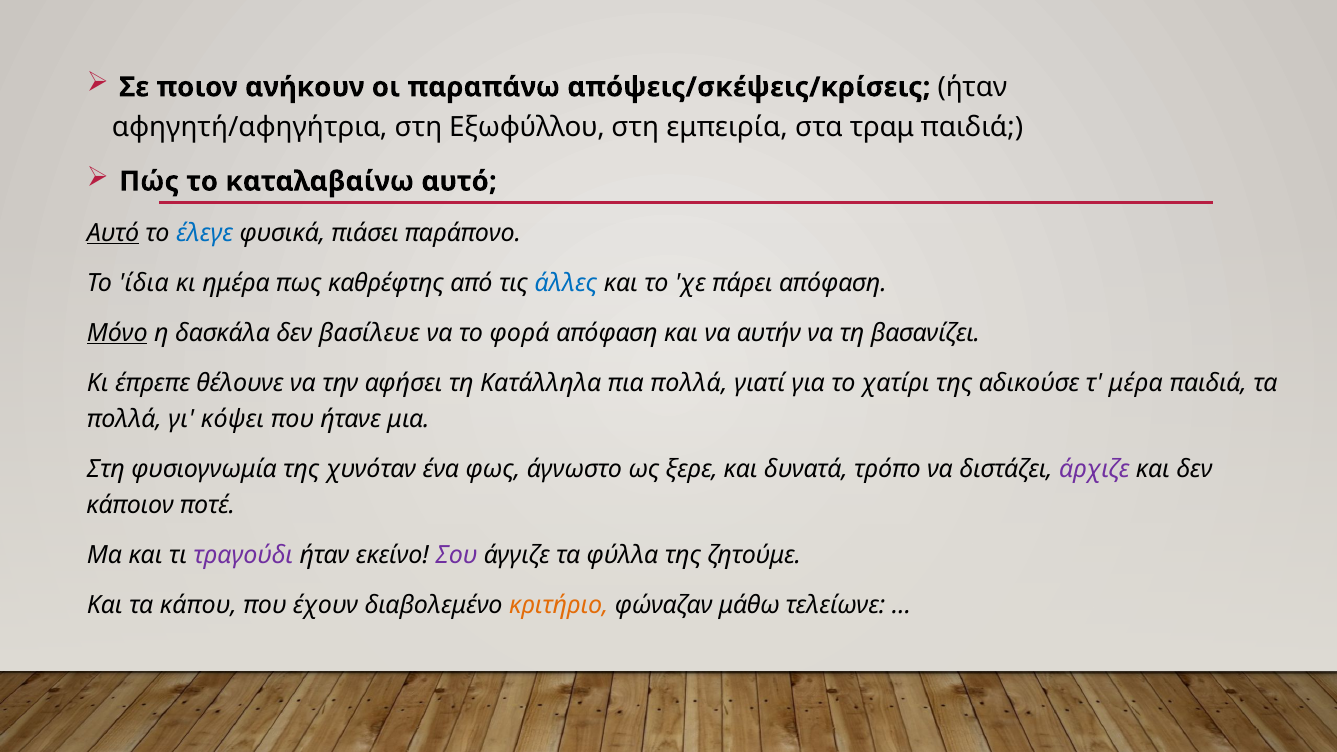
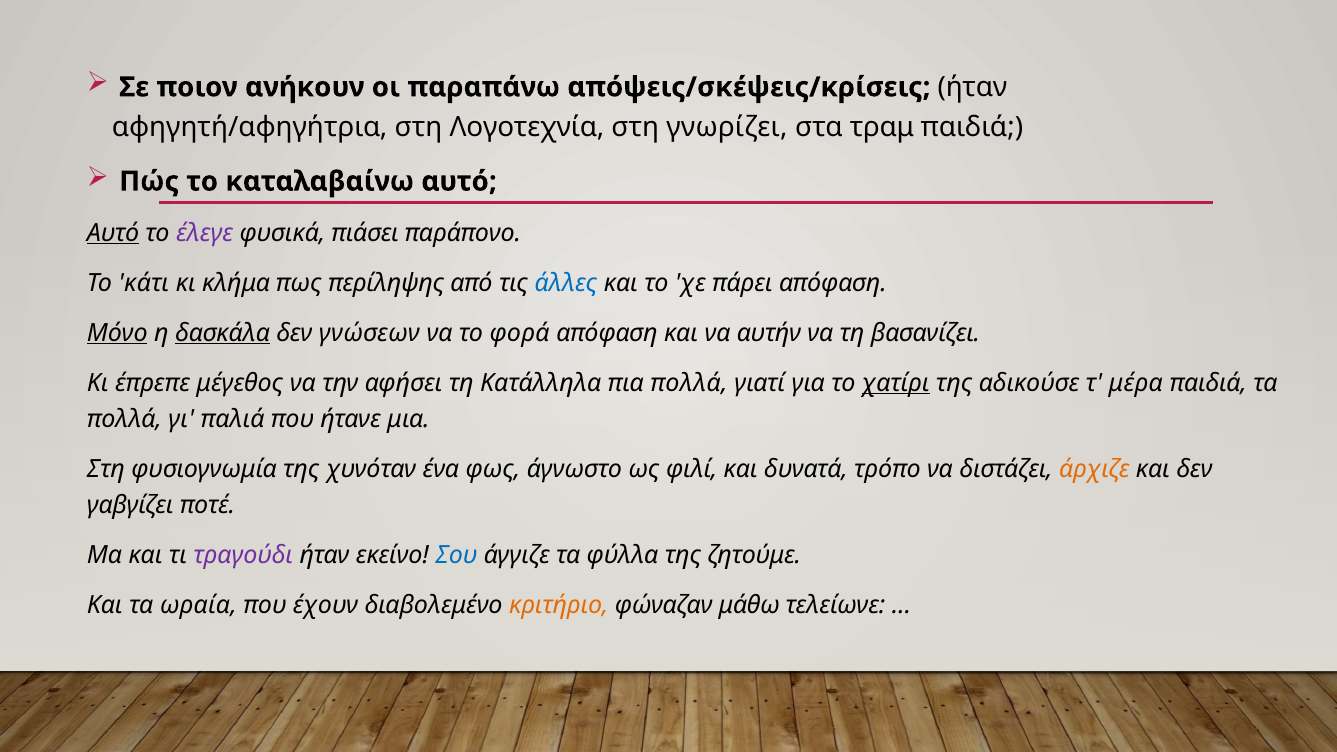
Εξωφύλλου: Εξωφύλλου -> Λογοτεχνία (527, 127)
εμπειρία: εμπειρία -> γνωρίζει (727, 127)
έλεγε colour: blue -> purple (205, 233)
ίδια: ίδια -> κάτι (144, 283)
ημέρα: ημέρα -> κλήμα (236, 283)
καθρέφτης: καθρέφτης -> περίληψης (386, 283)
δασκάλα underline: none -> present (222, 333)
βασίλευε: βασίλευε -> γνώσεων (369, 333)
θέλουνε: θέλουνε -> μέγεθος (240, 383)
χατίρι underline: none -> present (896, 383)
κόψει: κόψει -> παλιά (233, 419)
ξερε: ξερε -> φιλί (692, 469)
άρχιζε colour: purple -> orange (1094, 469)
κάποιον: κάποιον -> γαβγίζει (130, 505)
Σου colour: purple -> blue (456, 555)
κάπου: κάπου -> ωραία (198, 605)
